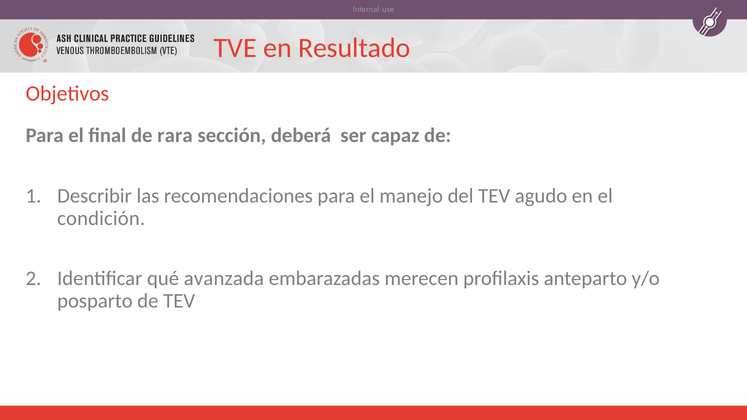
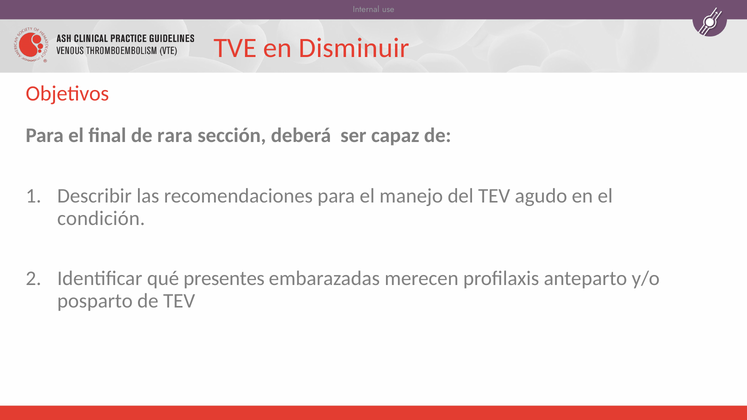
Resultado: Resultado -> Disminuir (354, 48)
avanzada: avanzada -> presentes (224, 279)
